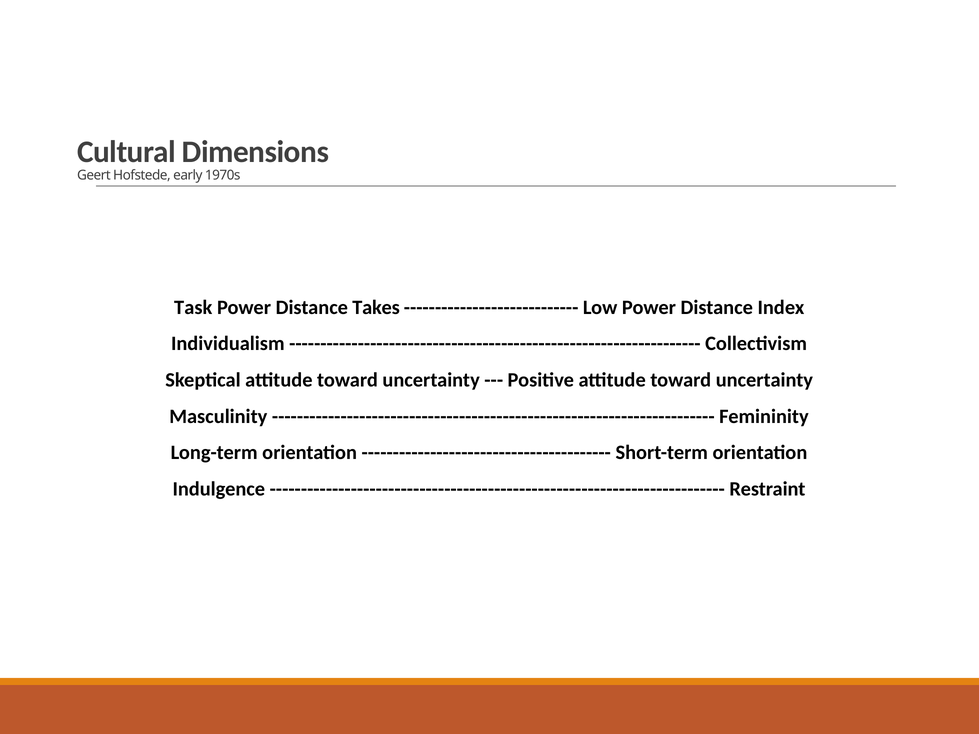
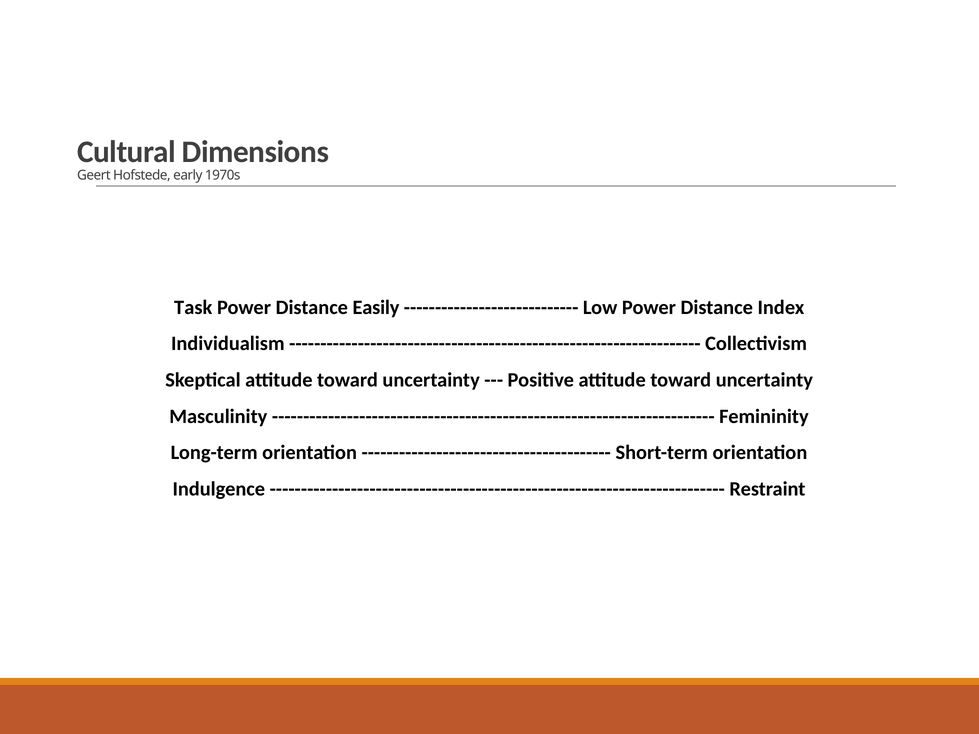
Takes: Takes -> Easily (376, 307)
